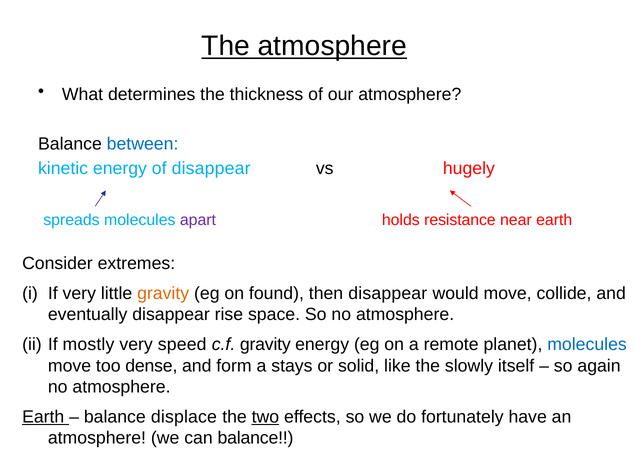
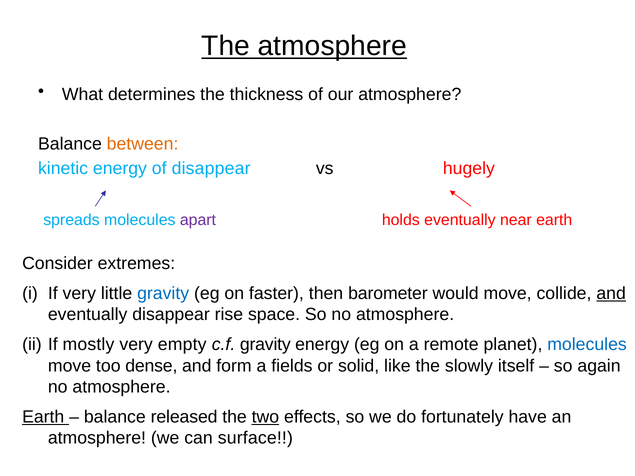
between colour: blue -> orange (143, 144)
holds resistance: resistance -> eventually (460, 220)
gravity colour: orange -> blue (163, 294)
found: found -> faster (276, 294)
then disappear: disappear -> barometer (388, 294)
and underline: none -> present (611, 294)
speed: speed -> empty (182, 345)
stays: stays -> fields (292, 366)
displace: displace -> released (184, 417)
can balance: balance -> surface (255, 438)
